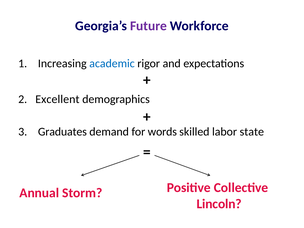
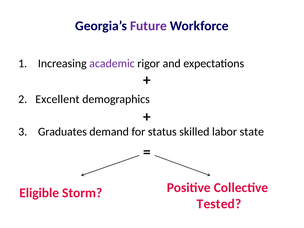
academic colour: blue -> purple (112, 63)
words: words -> status (162, 132)
Annual: Annual -> Eligible (39, 193)
Lincoln: Lincoln -> Tested (219, 204)
